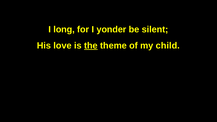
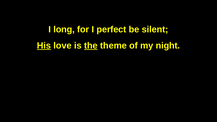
yonder: yonder -> perfect (111, 29)
His underline: none -> present (44, 46)
child: child -> night (168, 46)
